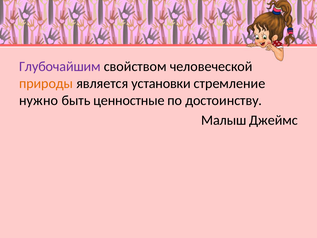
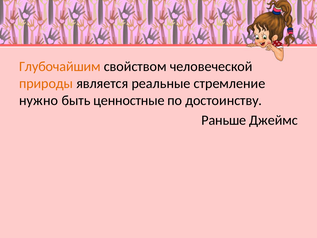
Глубочайшим colour: purple -> orange (60, 67)
установки: установки -> реальные (161, 83)
Малыш: Малыш -> Раньше (224, 120)
